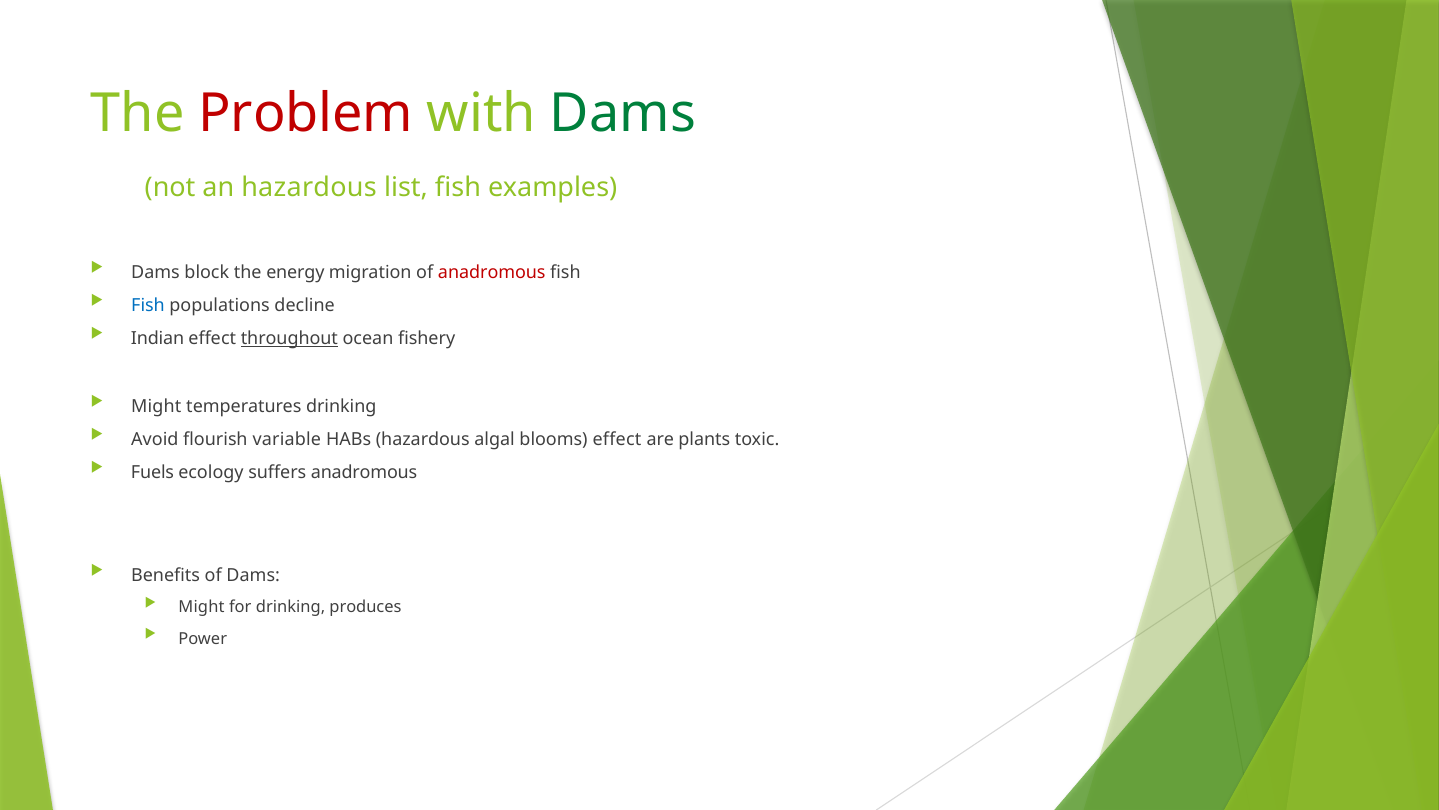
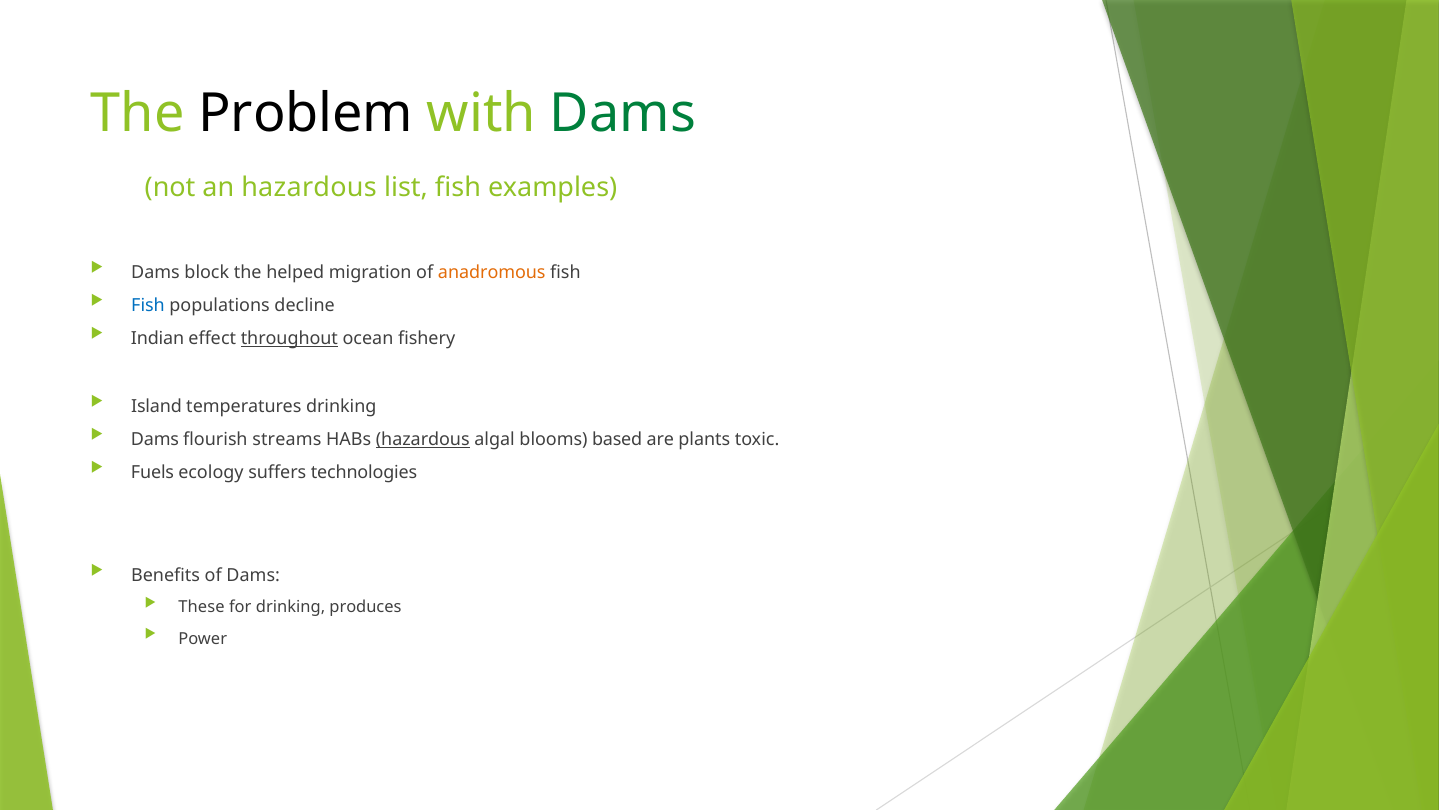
Problem colour: red -> black (306, 113)
energy: energy -> helped (295, 272)
anadromous colour: red -> orange (492, 272)
Might: Might -> Island (156, 406)
Avoid: Avoid -> Dams (155, 439)
variable: variable -> streams (287, 439)
hazardous underline: none -> present (423, 439)
blooms effect: effect -> based (617, 439)
suffers anadromous: anadromous -> technologies (364, 472)
Might: Might -> These (202, 607)
